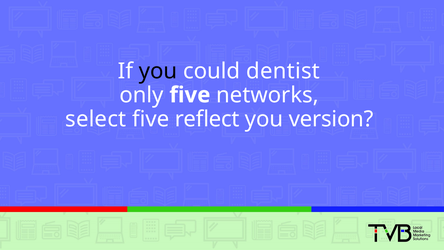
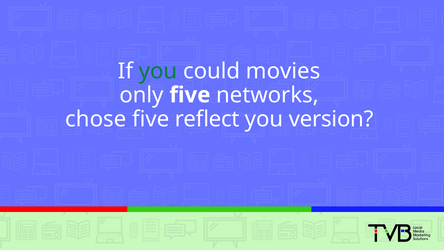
you colour: black -> green (158, 71)
dentist: dentist -> movies (283, 71)
select: select -> chose (96, 119)
